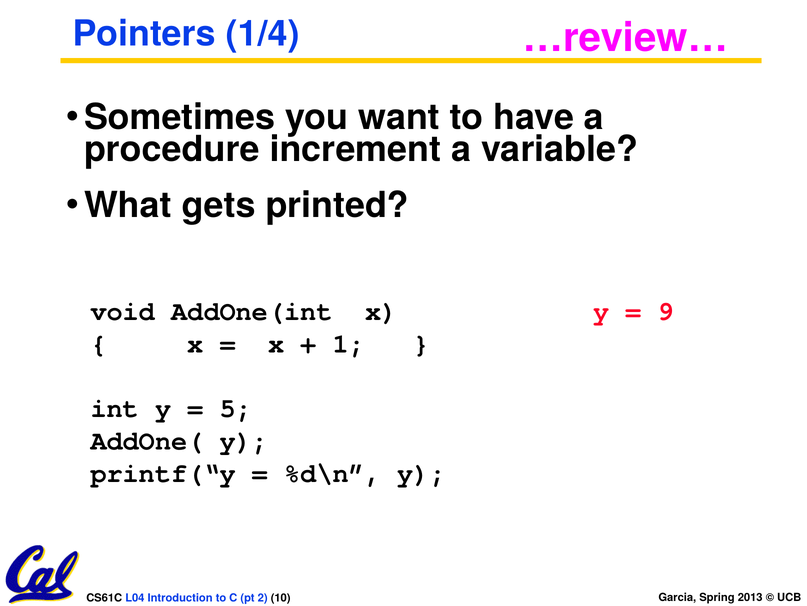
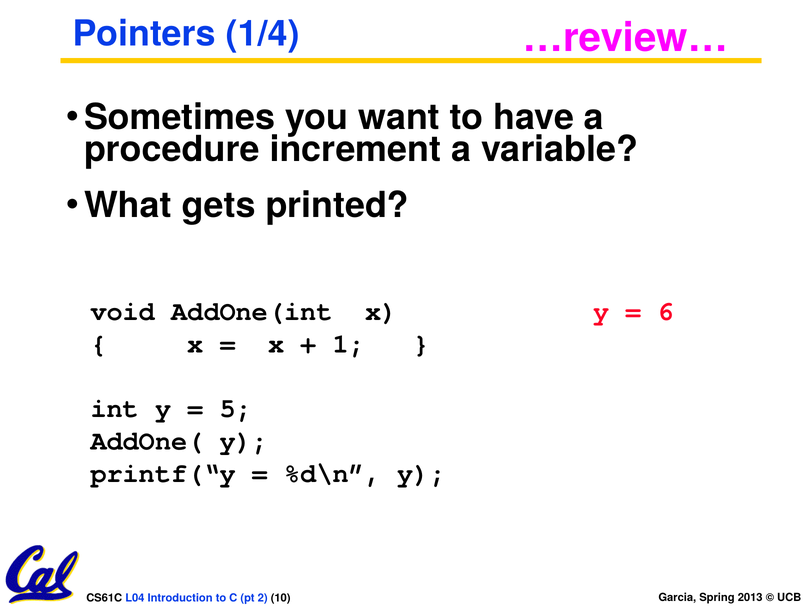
9: 9 -> 6 (666, 311)
